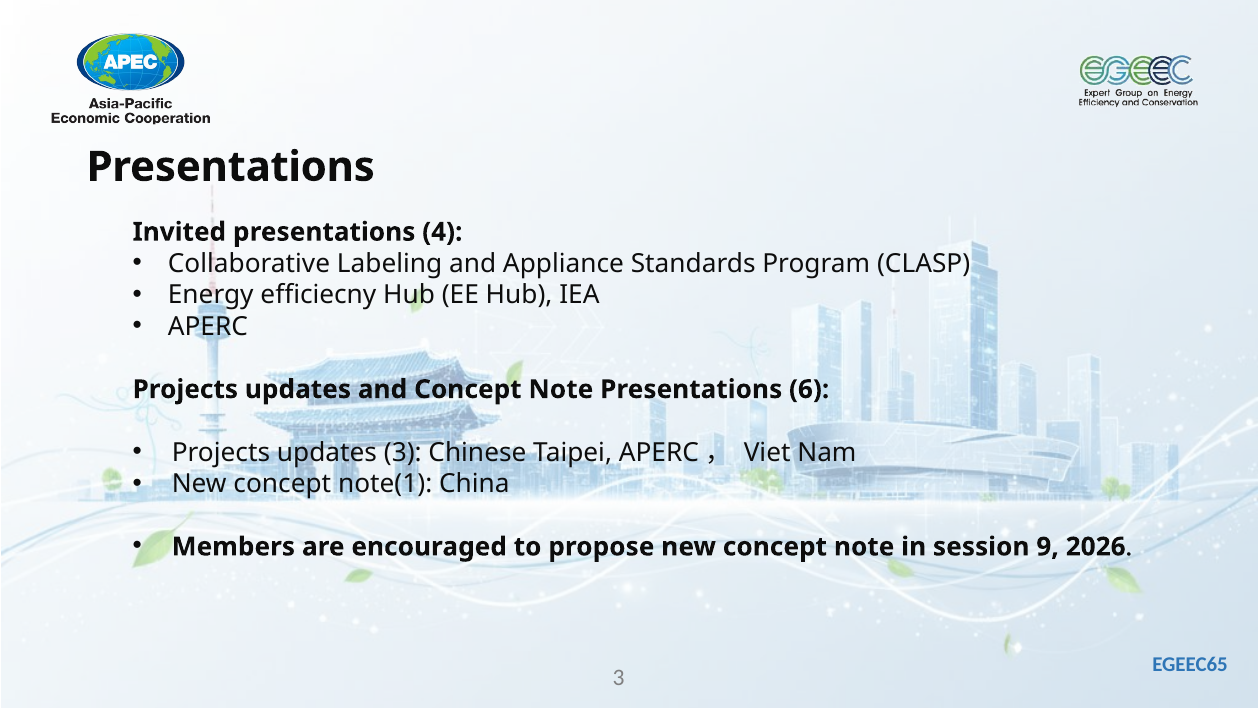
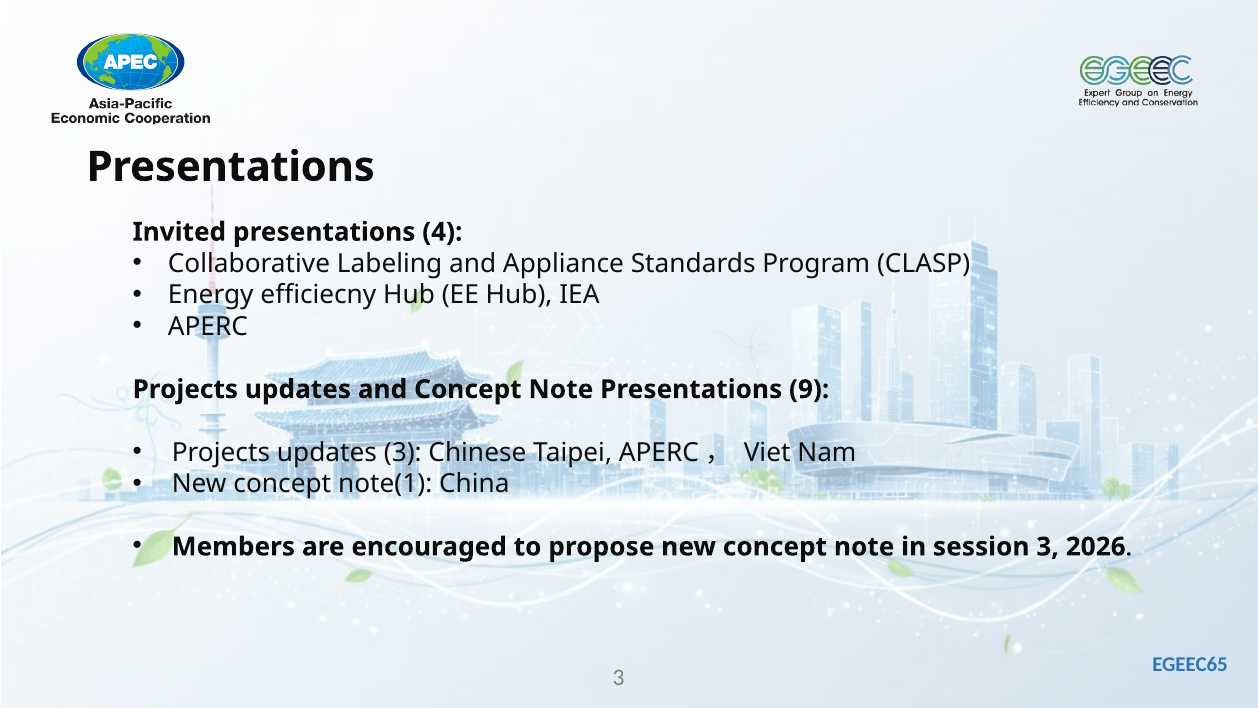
6: 6 -> 9 (809, 389)
session 9: 9 -> 3 (1048, 547)
